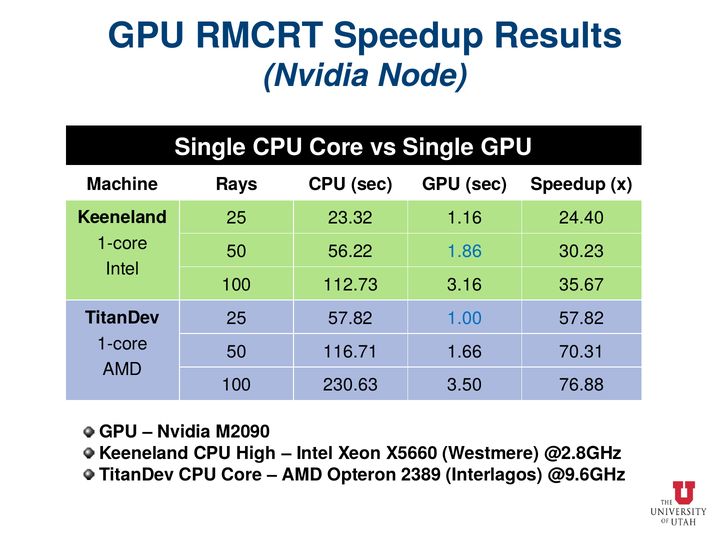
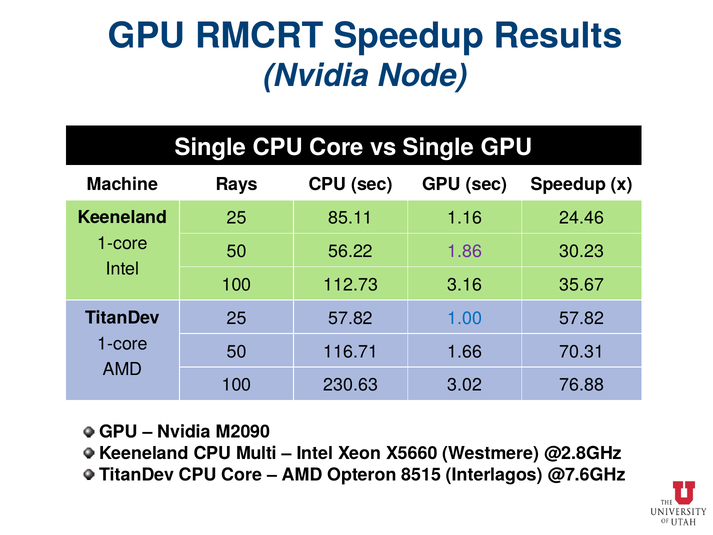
23.32: 23.32 -> 85.11 (351, 218)
24.40: 24.40 -> 24.46 (582, 218)
1.86 colour: blue -> purple (465, 251)
3.50: 3.50 -> 3.02 (465, 385)
High: High -> Multi (256, 453)
2389: 2389 -> 8515 (421, 475)
@9.6GHz: @9.6GHz -> @7.6GHz (587, 475)
